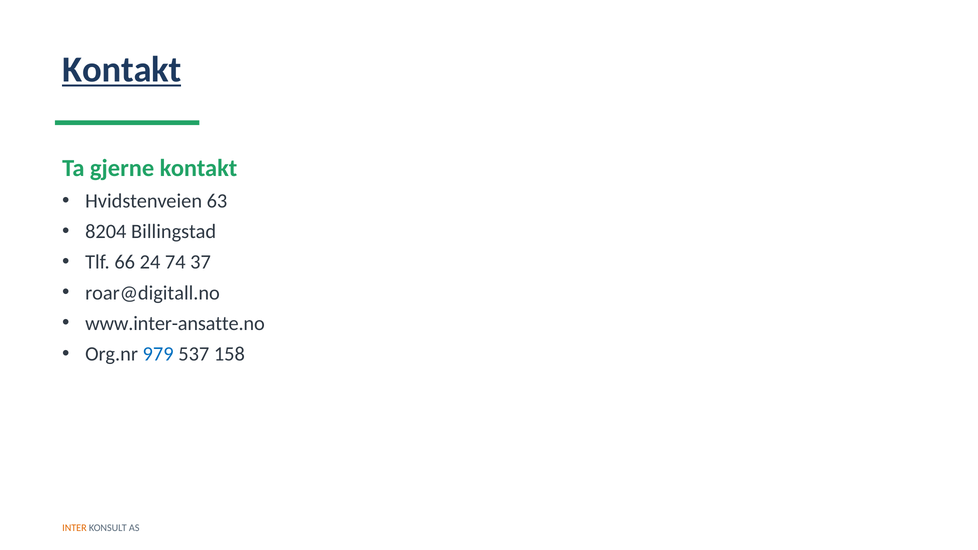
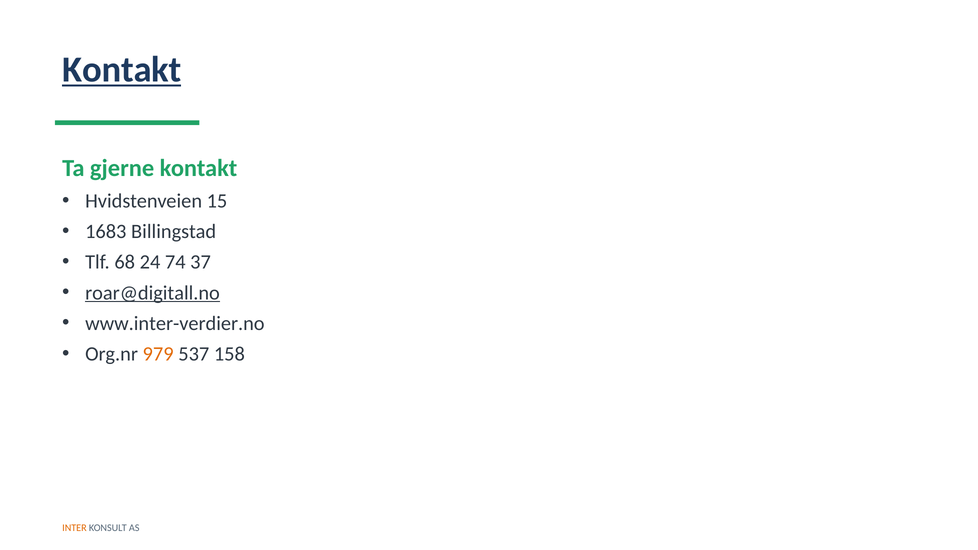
63: 63 -> 15 (217, 201)
8204: 8204 -> 1683 (106, 232)
66: 66 -> 68 (125, 262)
roar@digitall.no underline: none -> present (153, 293)
www.inter-ansatte.no: www.inter-ansatte.no -> www.inter-verdier.no (175, 323)
979 colour: blue -> orange (158, 354)
